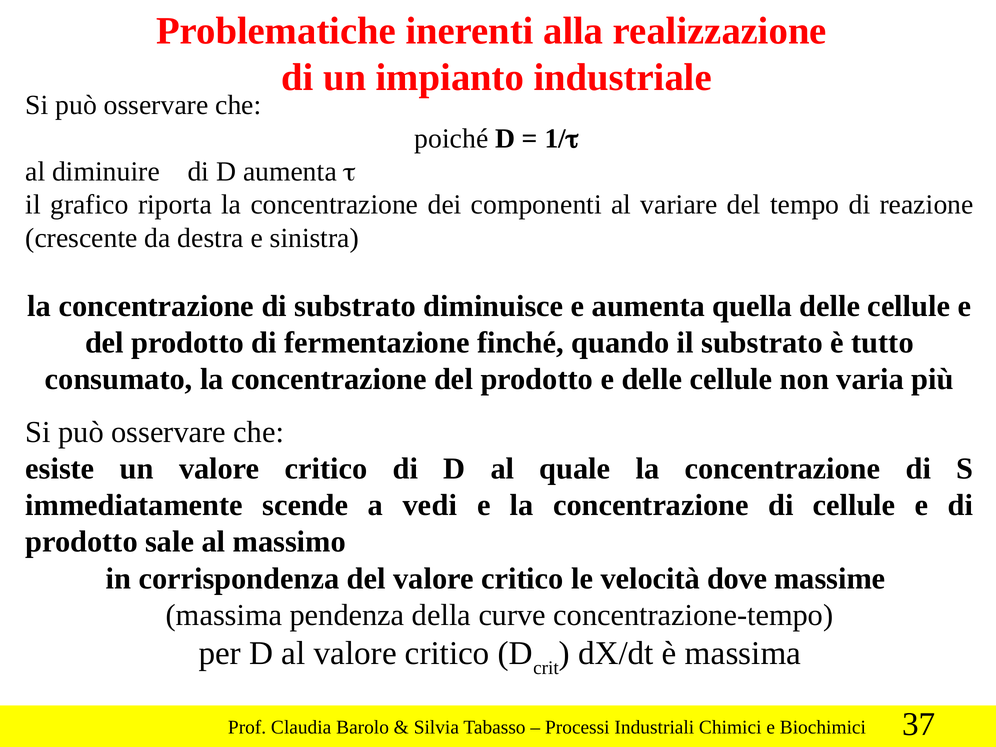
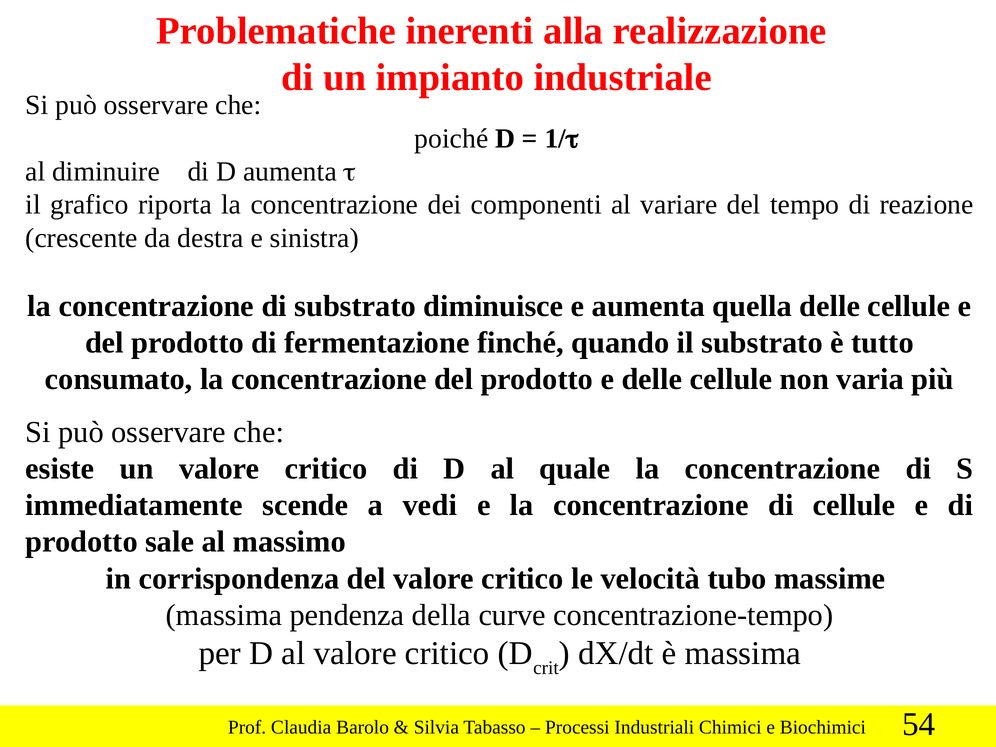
dove: dove -> tubo (737, 578)
37: 37 -> 54 (919, 724)
